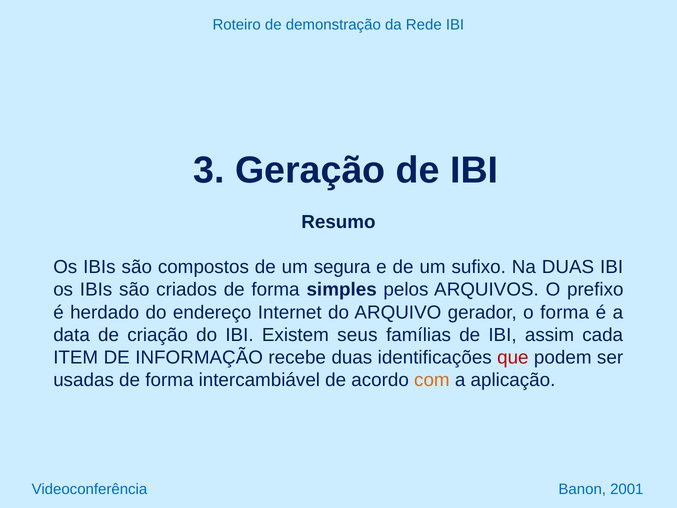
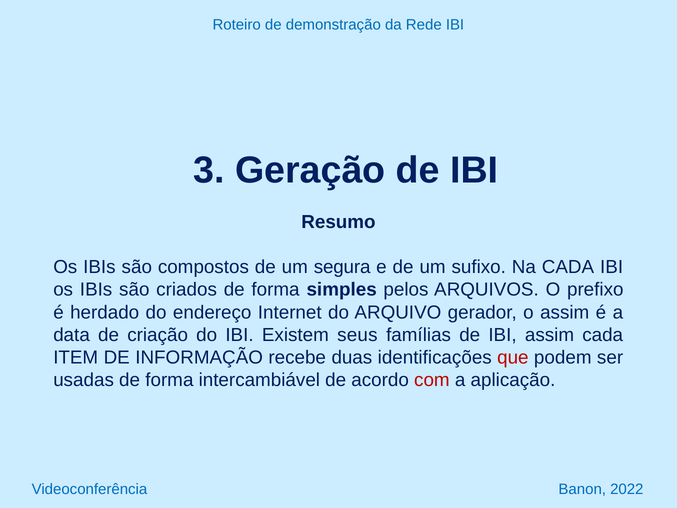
Na DUAS: DUAS -> CADA (568, 267)
o forma: forma -> assim (565, 312)
com colour: orange -> red (432, 380)
2001: 2001 -> 2022 (627, 489)
